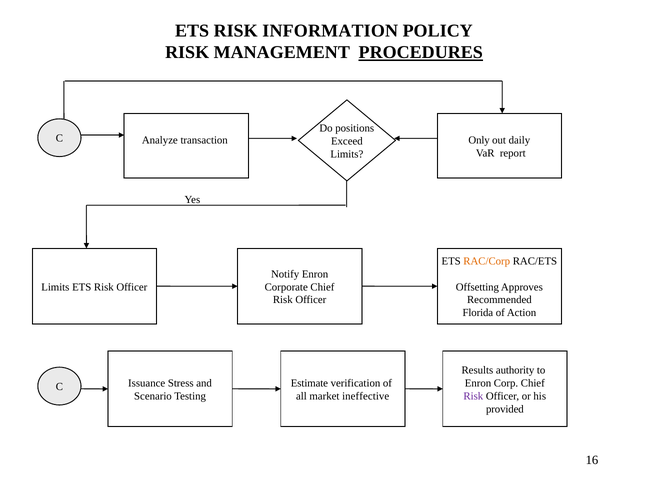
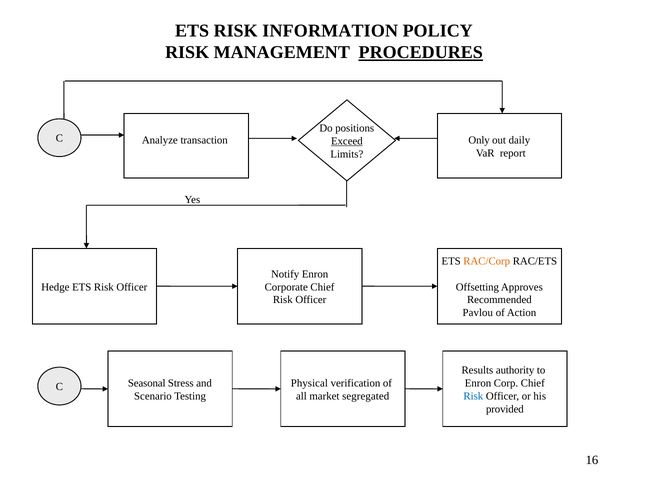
Exceed underline: none -> present (347, 141)
Limits: Limits -> Hedge (55, 287)
Florida: Florida -> Pavlou (478, 313)
Estimate: Estimate -> Physical (309, 383)
Issuance: Issuance -> Seasonal (147, 383)
ineffective: ineffective -> segregated (366, 396)
Risk colour: purple -> blue (473, 396)
